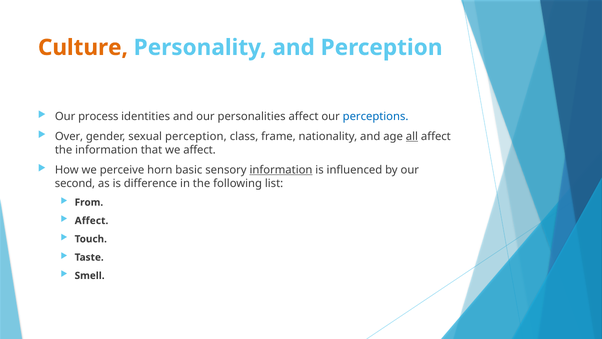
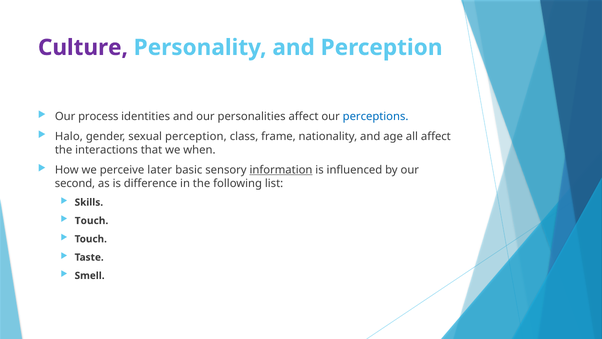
Culture colour: orange -> purple (83, 47)
Over: Over -> Halo (69, 136)
all underline: present -> none (412, 136)
the information: information -> interactions (107, 150)
we affect: affect -> when (199, 150)
horn: horn -> later (160, 170)
From: From -> Skills (89, 202)
Affect: Affect -> Touch (92, 220)
